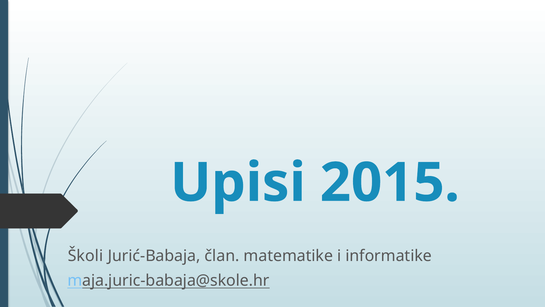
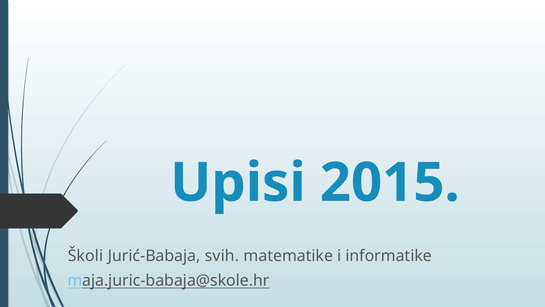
član: član -> svih (222, 256)
